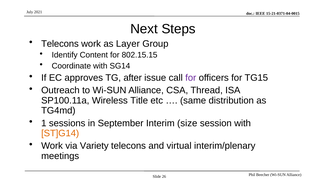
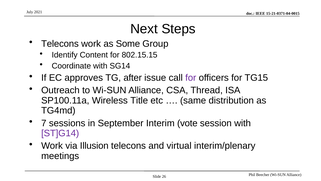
Layer: Layer -> Some (128, 44)
1: 1 -> 7 (44, 123)
size: size -> vote (187, 123)
ST]G14 colour: orange -> purple (60, 133)
Variety: Variety -> Illusion (94, 146)
